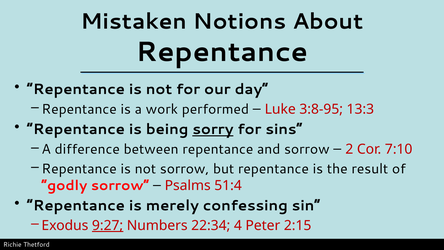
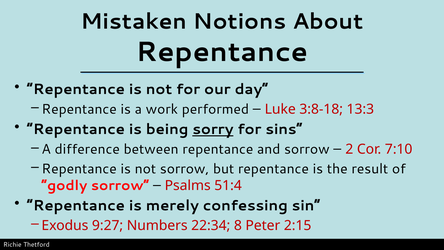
3:8-95: 3:8-95 -> 3:8-18 (321, 109)
9:27 underline: present -> none (108, 225)
4: 4 -> 8 (238, 225)
